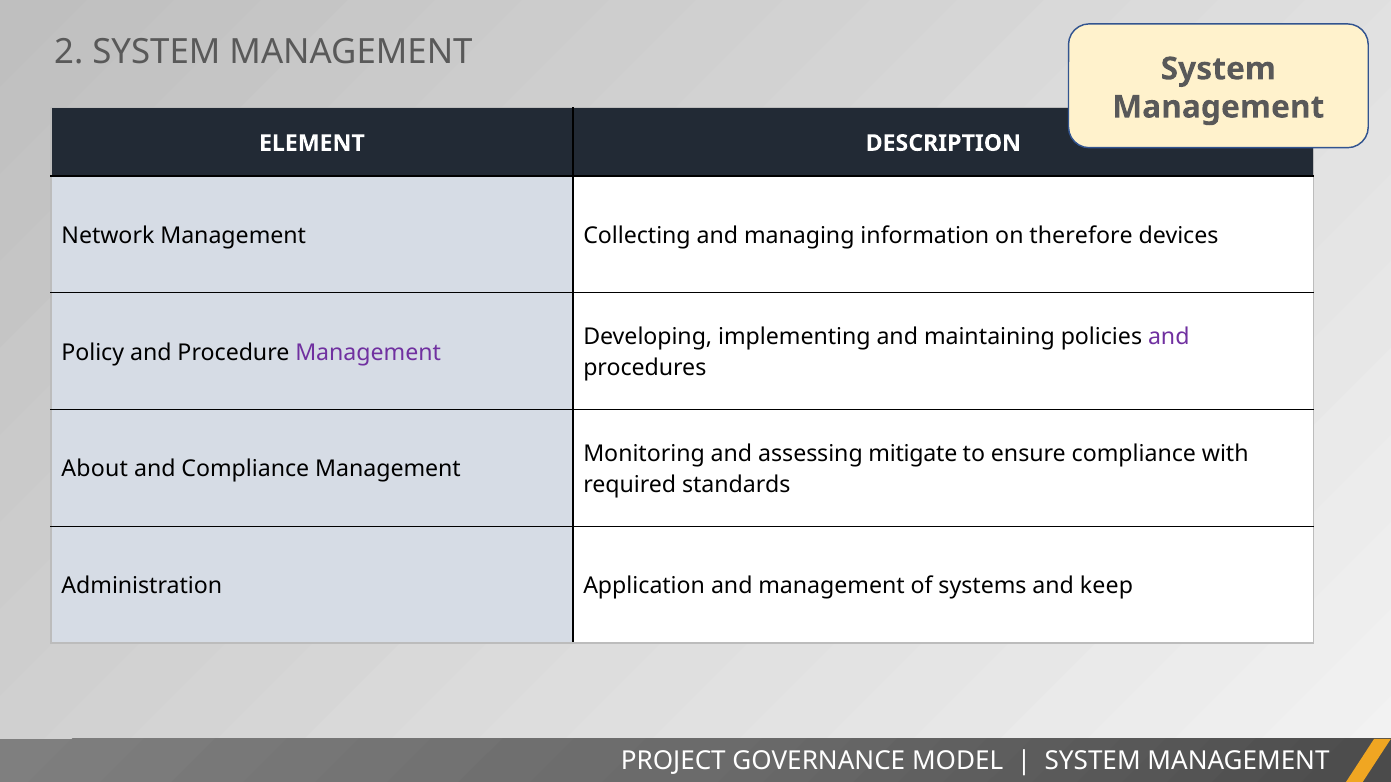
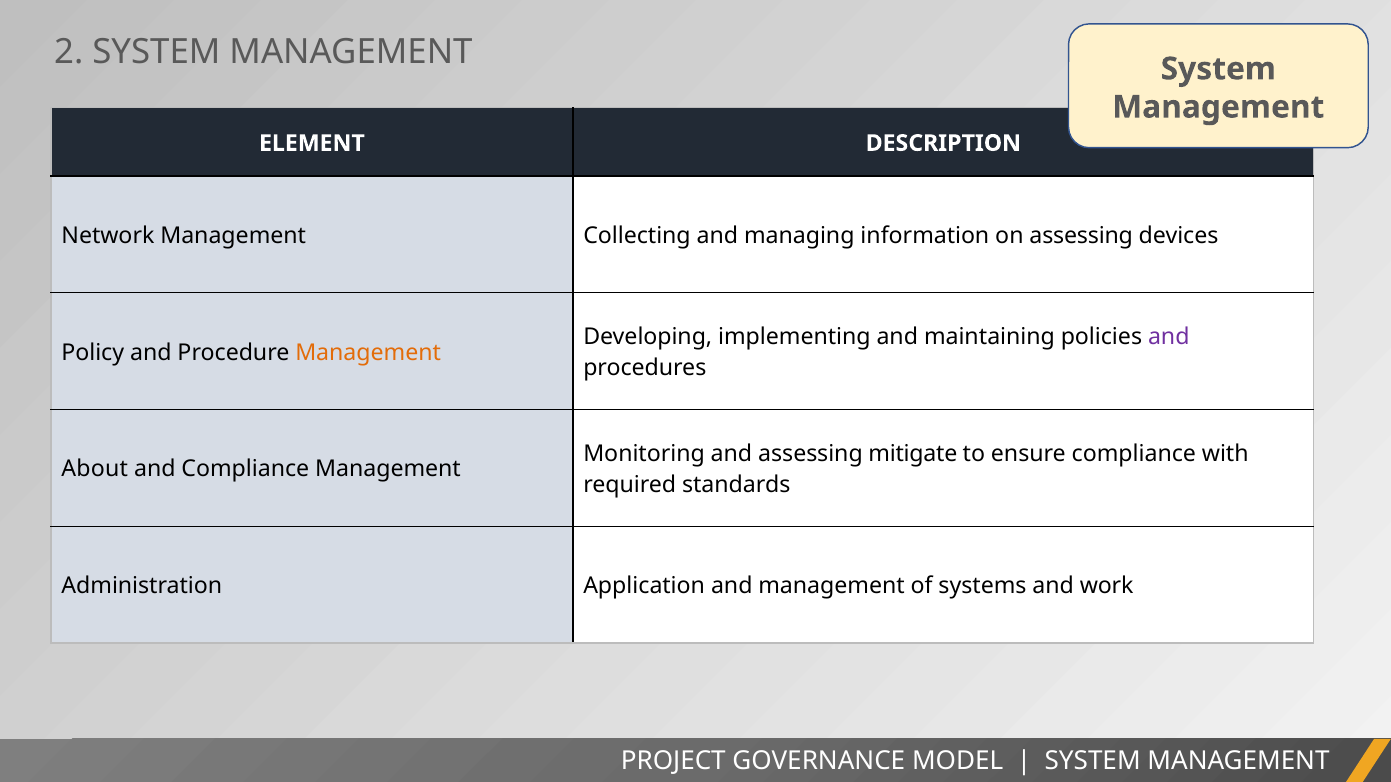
on therefore: therefore -> assessing (1081, 236)
Management colour: purple -> orange (368, 353)
keep: keep -> work (1107, 586)
